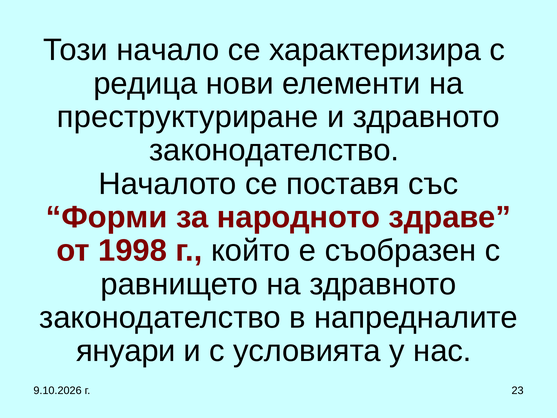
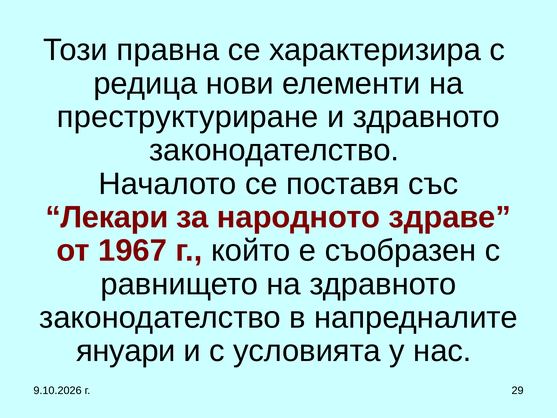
начало: начало -> правна (168, 50)
Форми: Форми -> Лекари (107, 217)
1998: 1998 -> 1967 (133, 251)
23: 23 -> 29 (518, 390)
